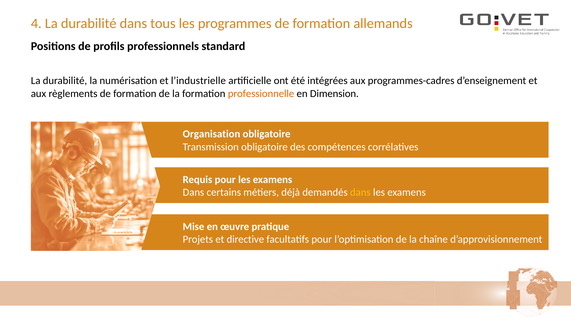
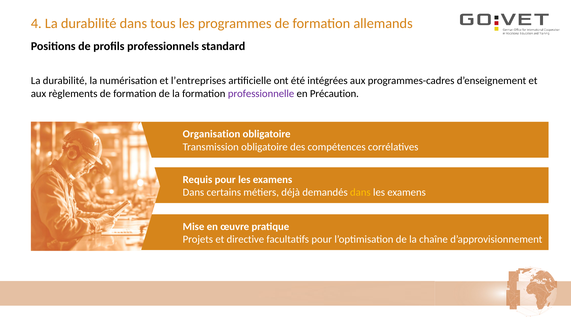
l’industrielle: l’industrielle -> l’entreprises (198, 81)
professionnelle colour: orange -> purple (261, 94)
Dimension: Dimension -> Précaution (334, 94)
